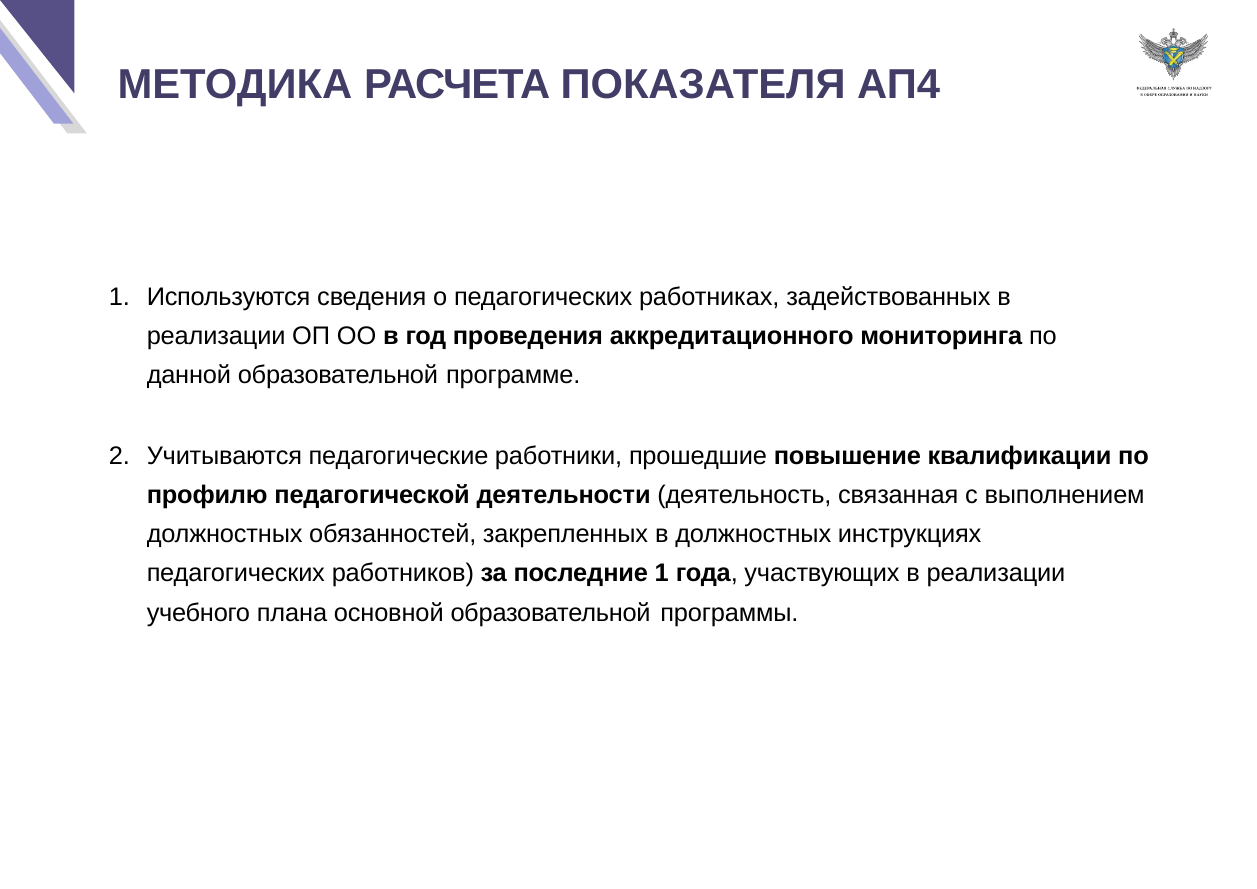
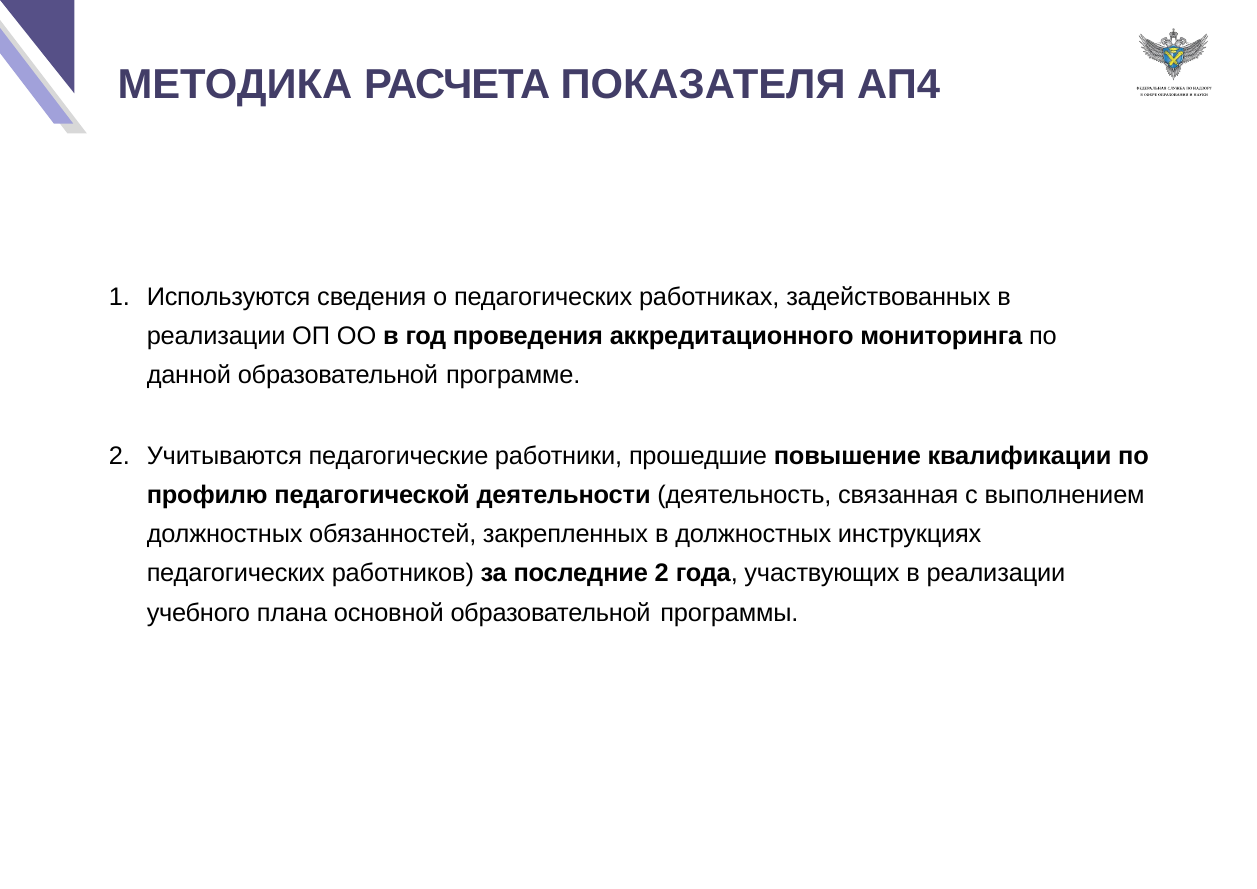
последние 1: 1 -> 2 (662, 573)
